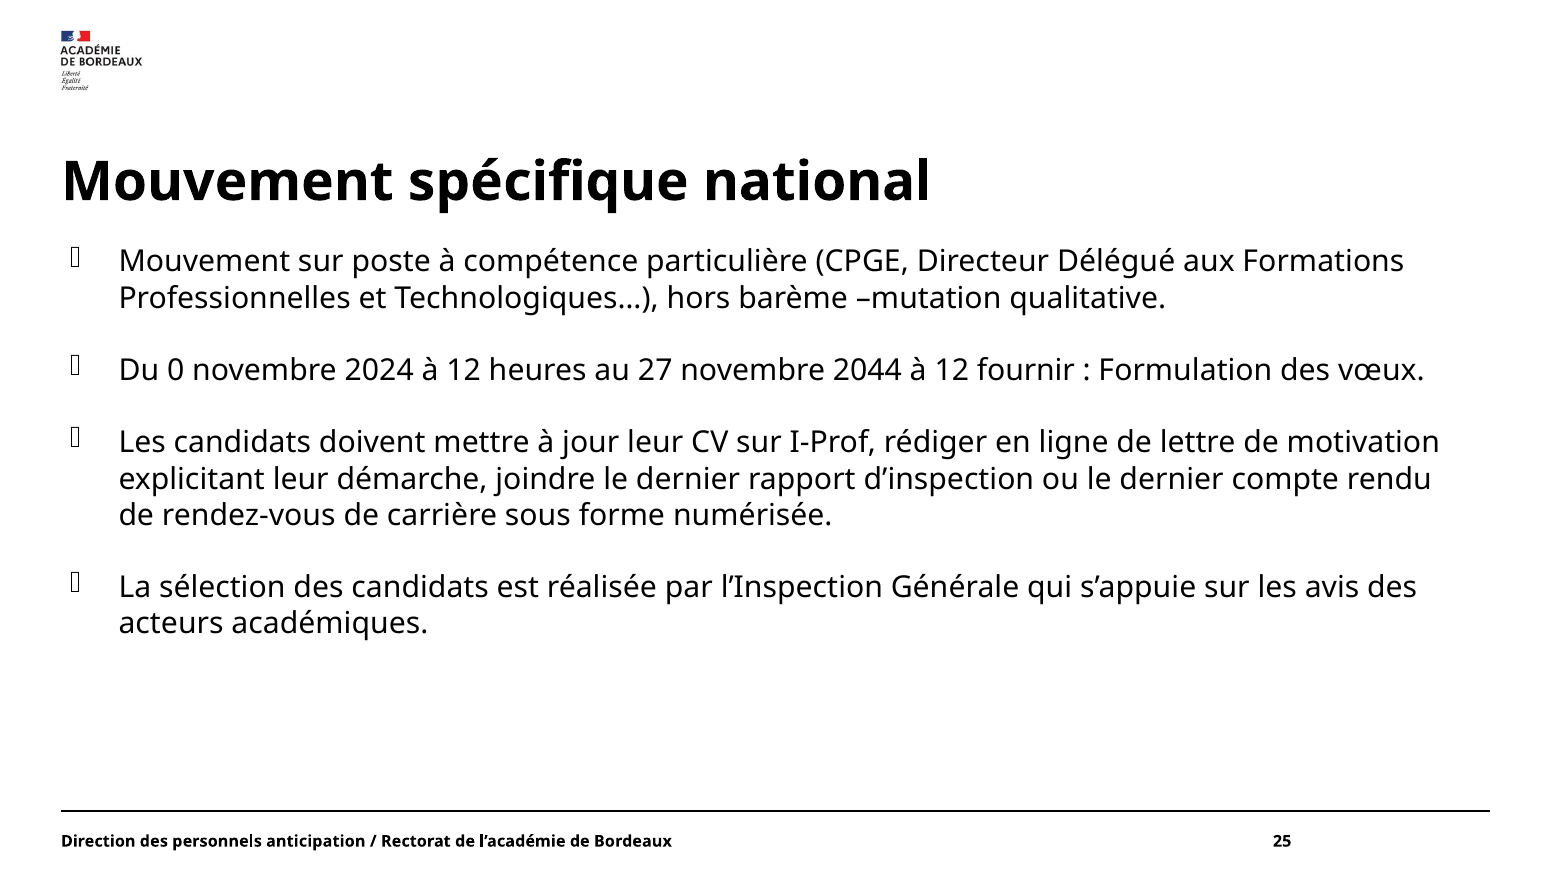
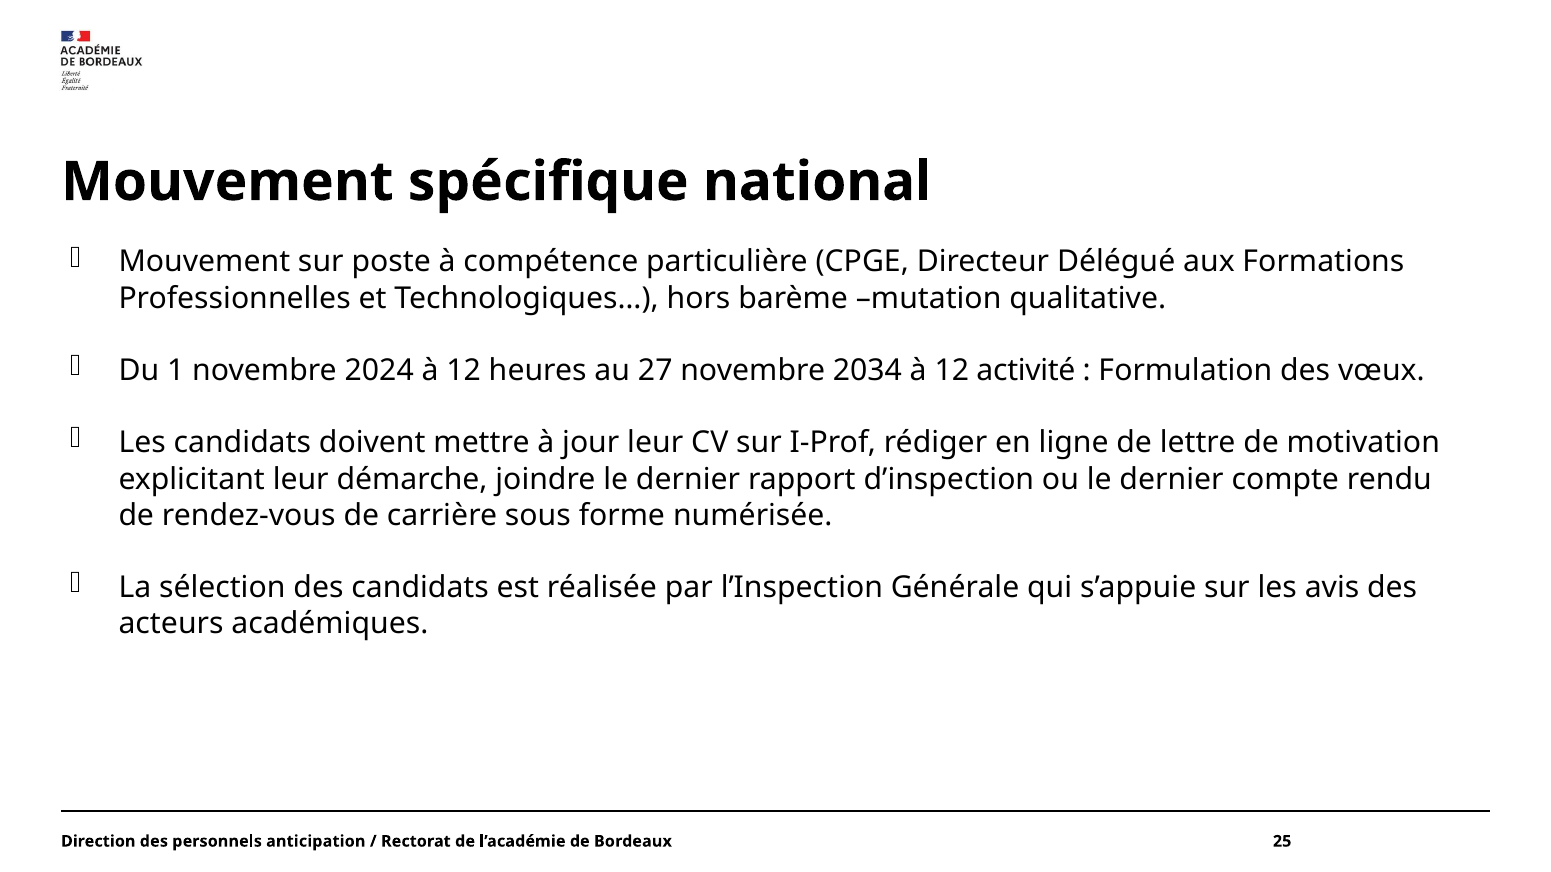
0: 0 -> 1 (176, 371)
2044: 2044 -> 2034 (867, 371)
fournir: fournir -> activité (1026, 371)
